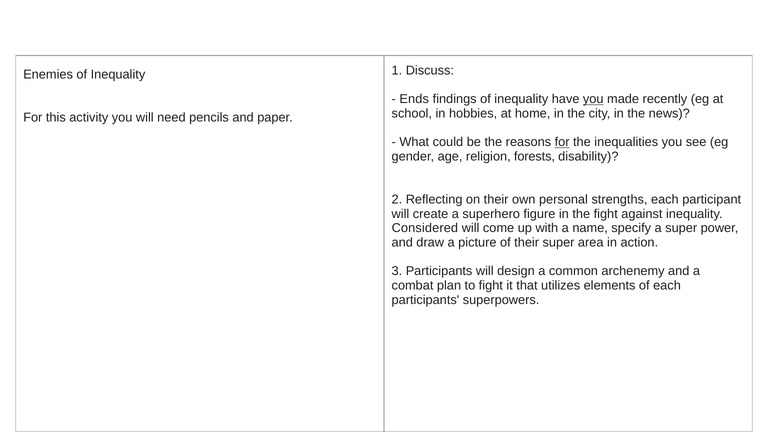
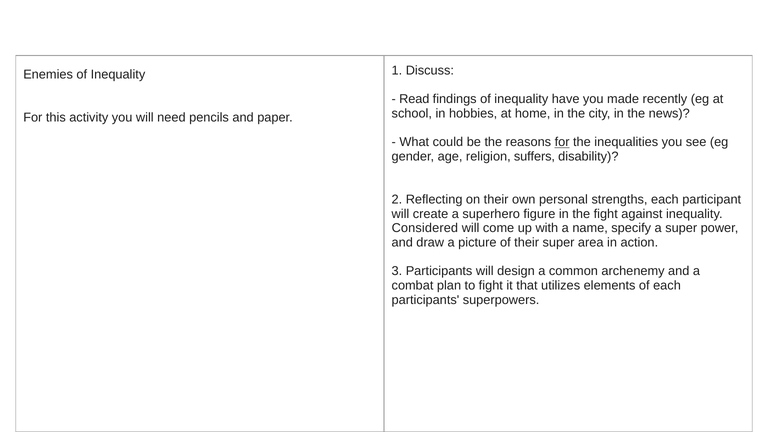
Ends: Ends -> Read (414, 99)
you underline: present -> none (593, 99)
forests: forests -> suffers (534, 156)
